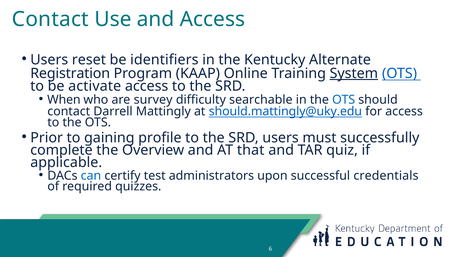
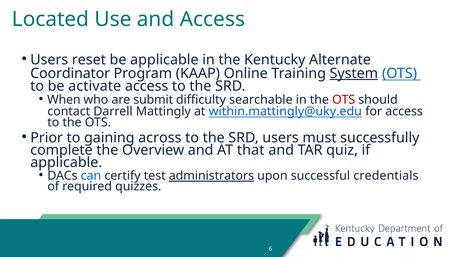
Contact: Contact -> Located (51, 19)
be identifiers: identifiers -> applicable (164, 60)
Registration: Registration -> Coordinator (70, 73)
survey: survey -> submit (153, 99)
OTS colour: blue -> red (344, 99)
should.mattingly@uky.edu: should.mattingly@uky.edu -> within.mattingly@uky.edu (285, 111)
profile: profile -> across (160, 137)
administrators underline: none -> present (211, 176)
